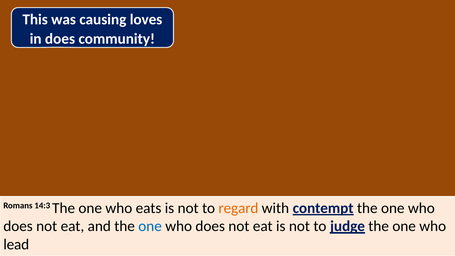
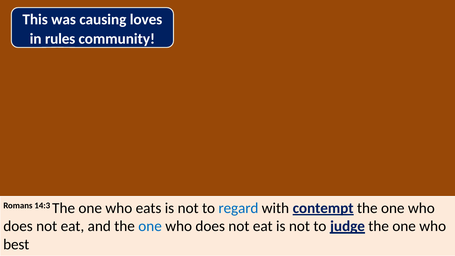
in does: does -> rules (60, 39)
regard colour: orange -> blue (238, 208)
lead: lead -> best (16, 244)
